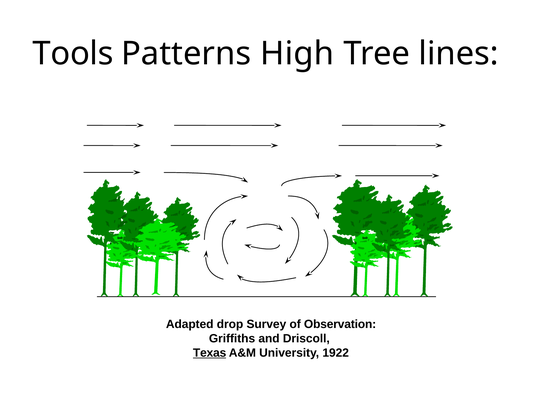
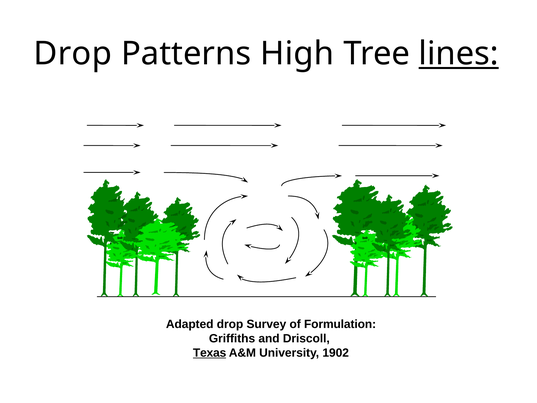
Tools: Tools -> Drop (73, 54)
lines underline: none -> present (459, 54)
Observation: Observation -> Formulation (340, 324)
1922: 1922 -> 1902 (336, 353)
